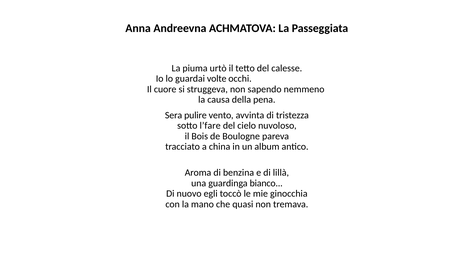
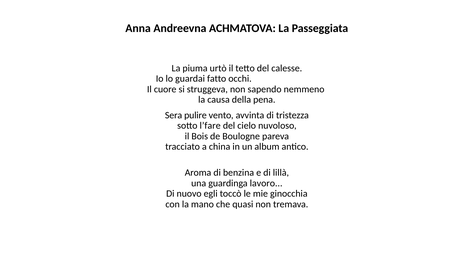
volte: volte -> fatto (217, 79)
bianco: bianco -> lavoro (266, 183)
